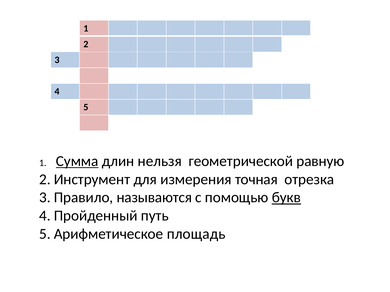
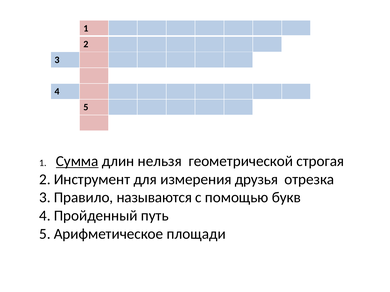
равную: равную -> строгая (320, 161)
точная: точная -> друзья (256, 180)
букв underline: present -> none (286, 198)
площадь: площадь -> площади (196, 234)
